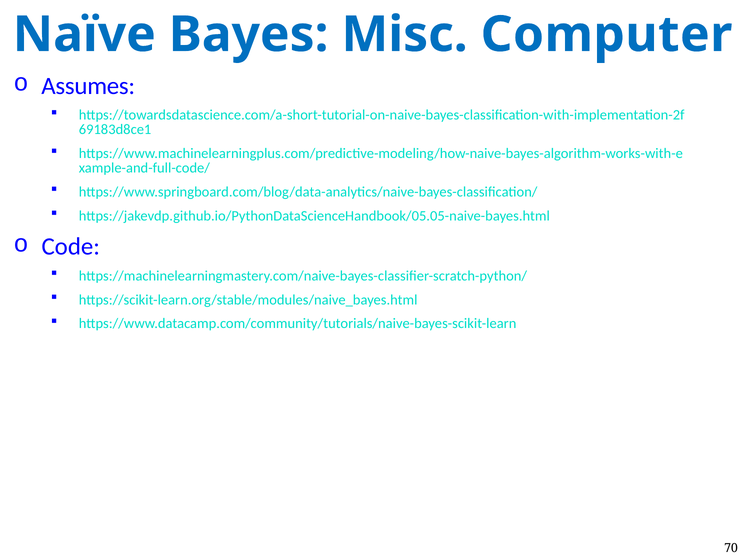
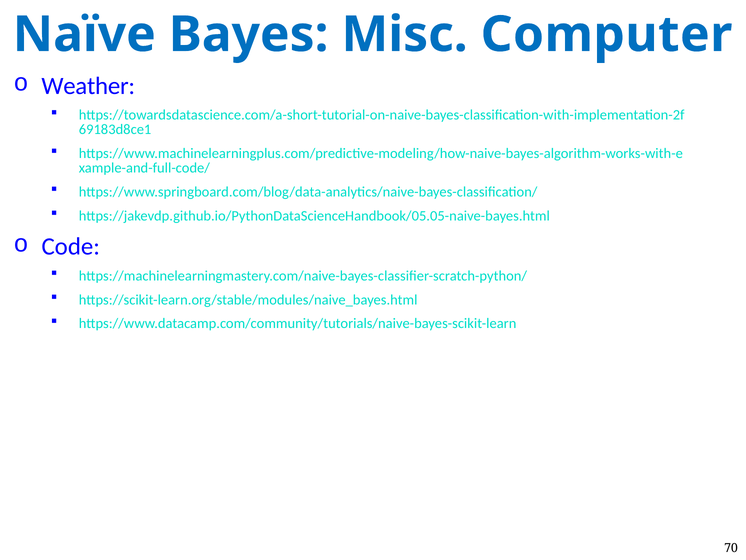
Assumes: Assumes -> Weather (88, 86)
